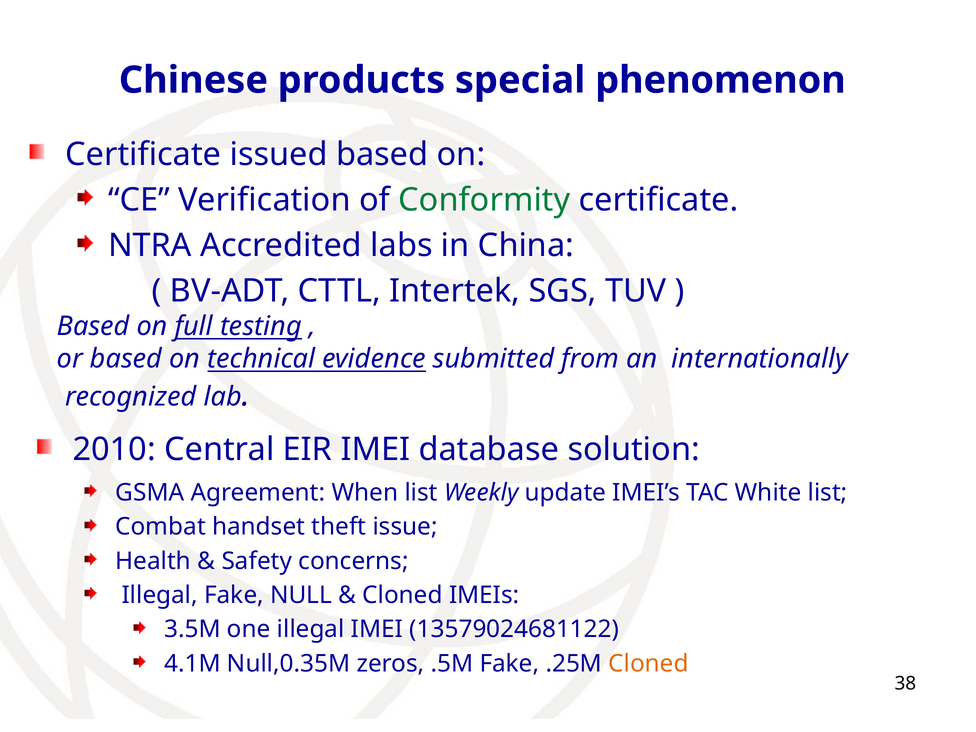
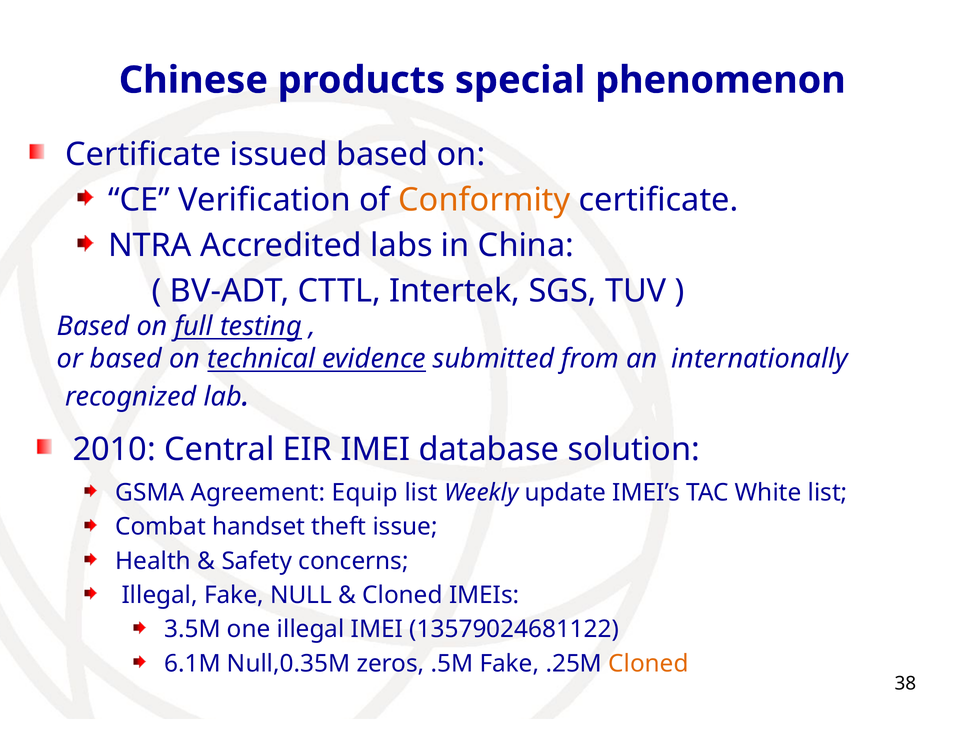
Conformity colour: green -> orange (484, 200)
When: When -> Equip (365, 493)
4.1M: 4.1M -> 6.1M (192, 663)
